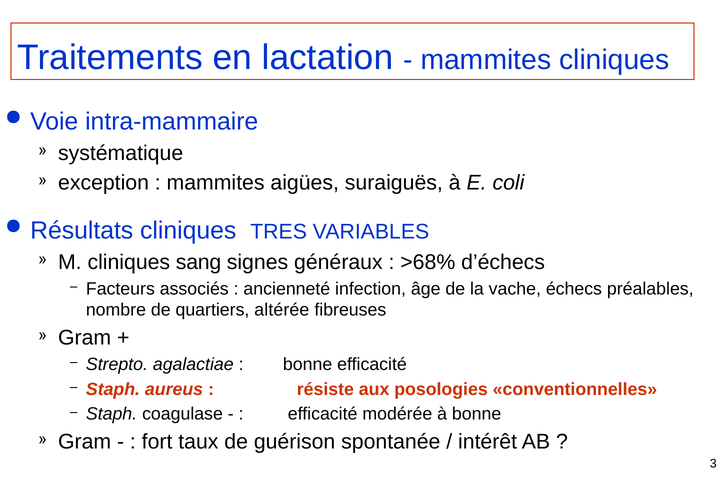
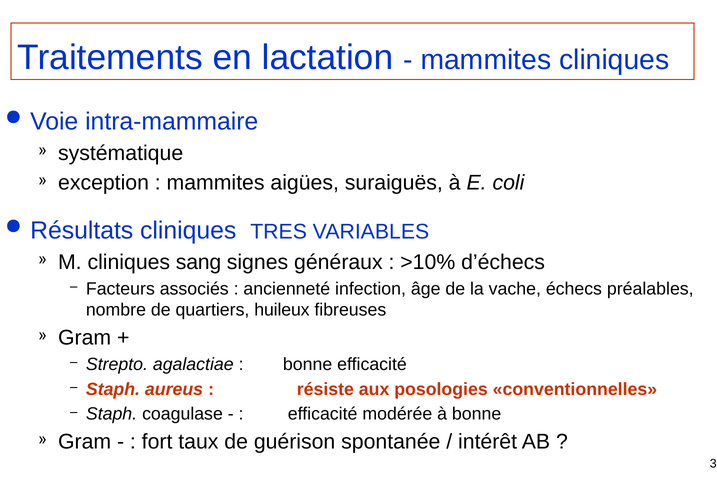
>68%: >68% -> >10% (428, 262)
altérée: altérée -> huileux (282, 310)
